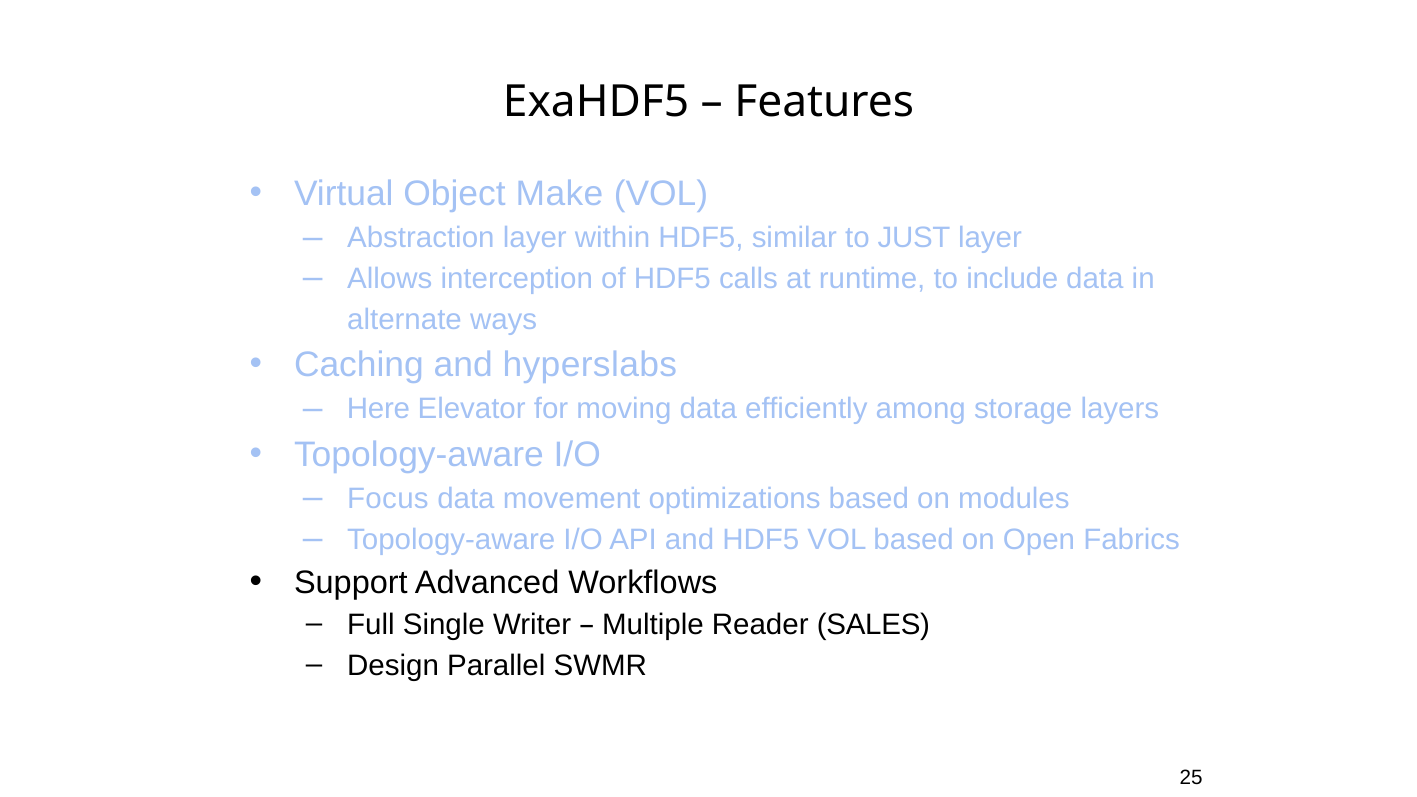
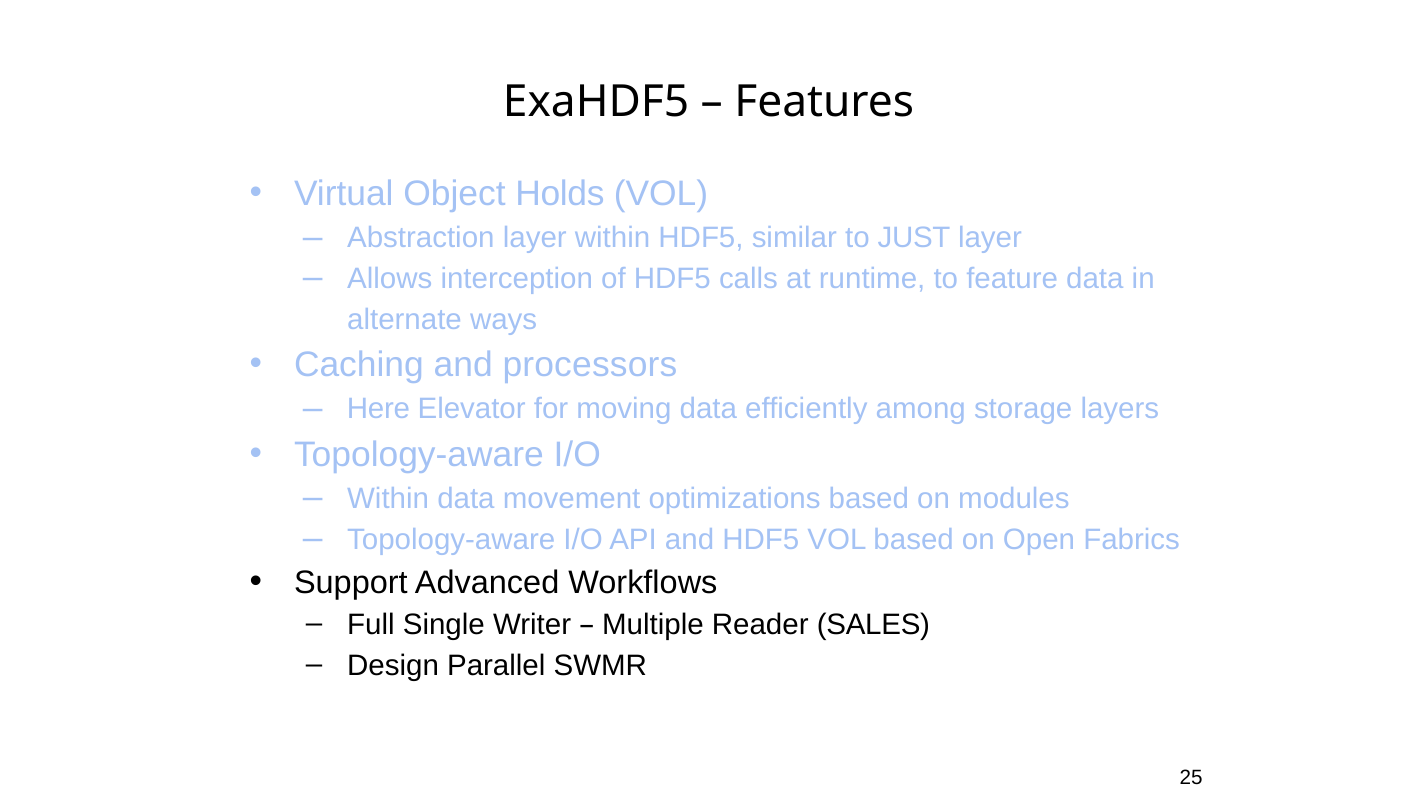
Make: Make -> Holds (560, 194)
include: include -> feature (1012, 279)
hyperslabs: hyperslabs -> processors (590, 365)
Focus: Focus -> Within (388, 499)
